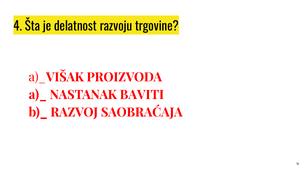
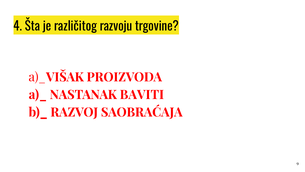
delatnost: delatnost -> različitog (75, 26)
